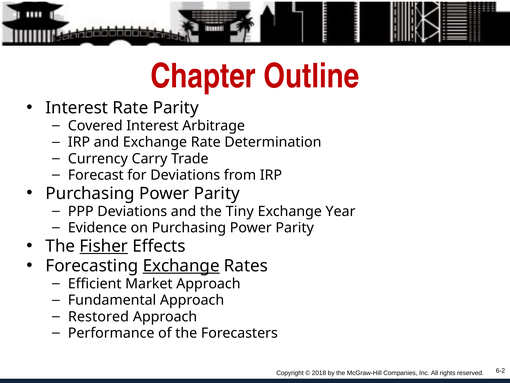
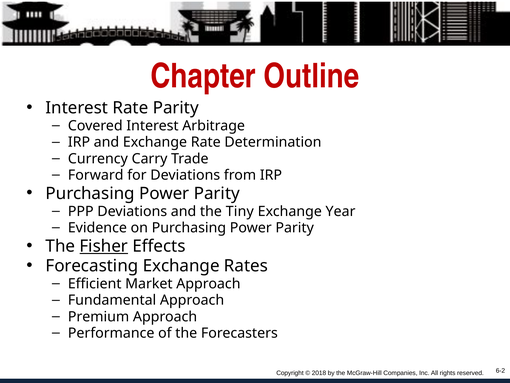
Forecast: Forecast -> Forward (96, 175)
Exchange underline: present -> none (181, 266)
Restored: Restored -> Premium (99, 316)
